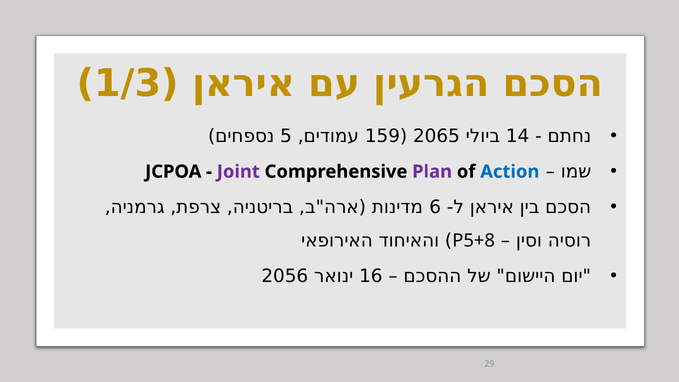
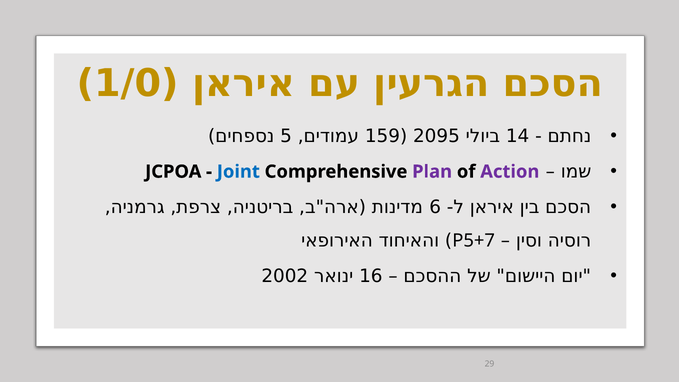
1/3: 1/3 -> 1/0 (128, 84)
2065: 2065 -> 2095 (436, 136)
Joint colour: purple -> blue (238, 172)
Action colour: blue -> purple (510, 172)
P5+8: P5+8 -> P5+7 (474, 240)
2056: 2056 -> 2002 (285, 276)
